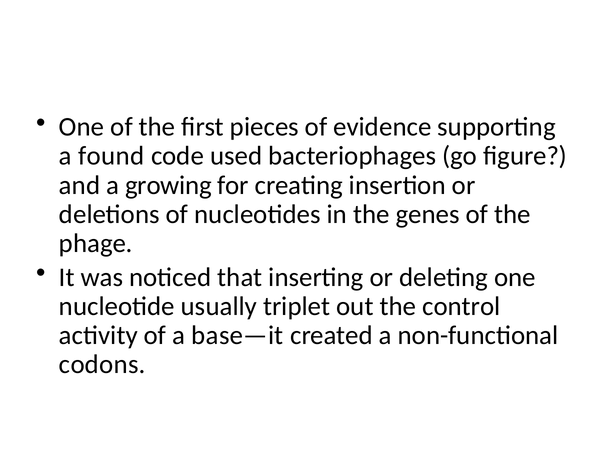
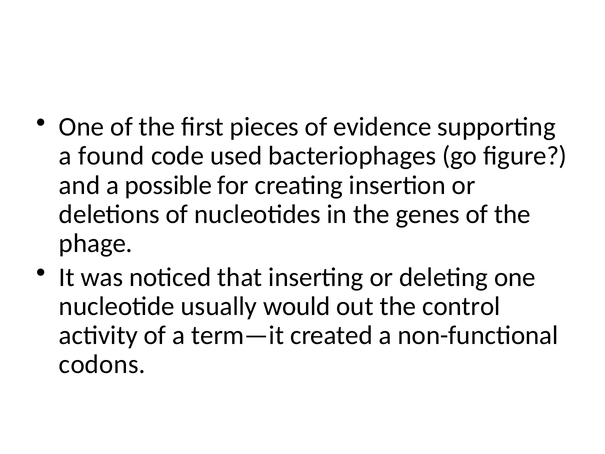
growing: growing -> possible (168, 185)
triplet: triplet -> would (297, 306)
base—it: base—it -> term—it (238, 335)
